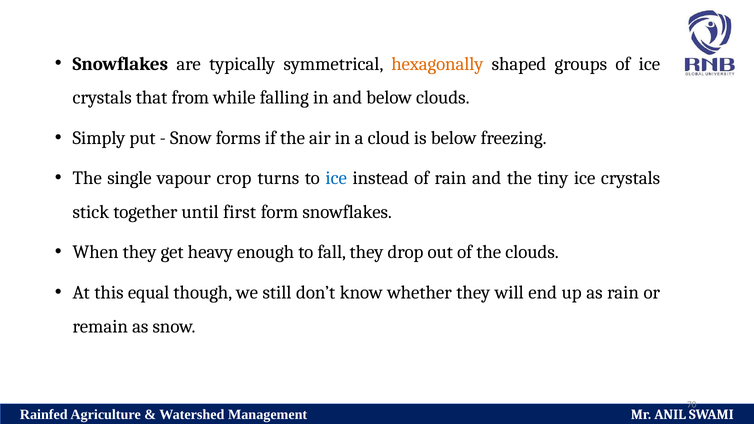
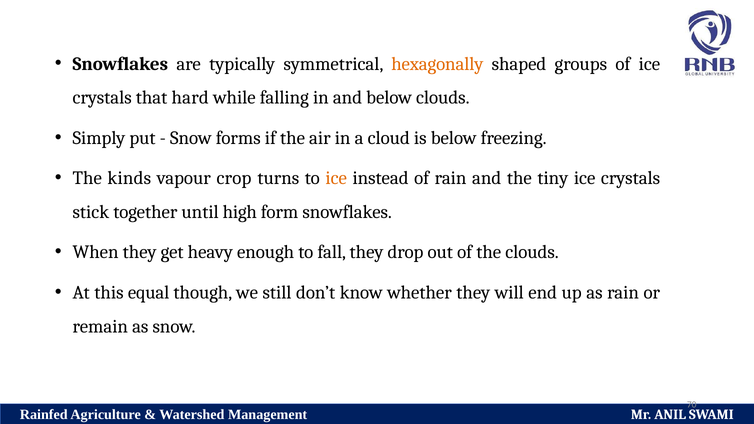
from: from -> hard (190, 98)
single: single -> kinds (129, 178)
ice colour: blue -> orange (336, 178)
first: first -> high (240, 212)
